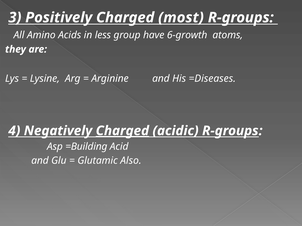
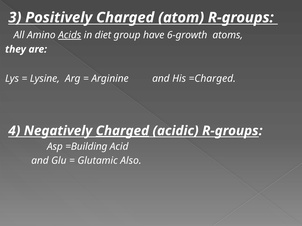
most: most -> atom (181, 18)
Acids underline: none -> present (70, 35)
less: less -> diet (103, 35)
=Diseases: =Diseases -> =Charged (212, 79)
